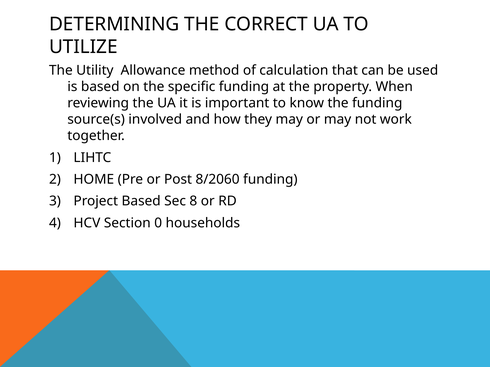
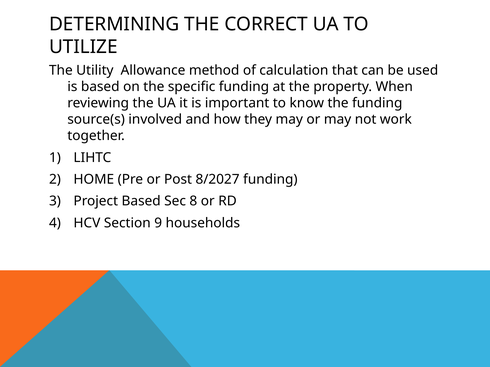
8/2060: 8/2060 -> 8/2027 (218, 180)
0: 0 -> 9 (158, 223)
